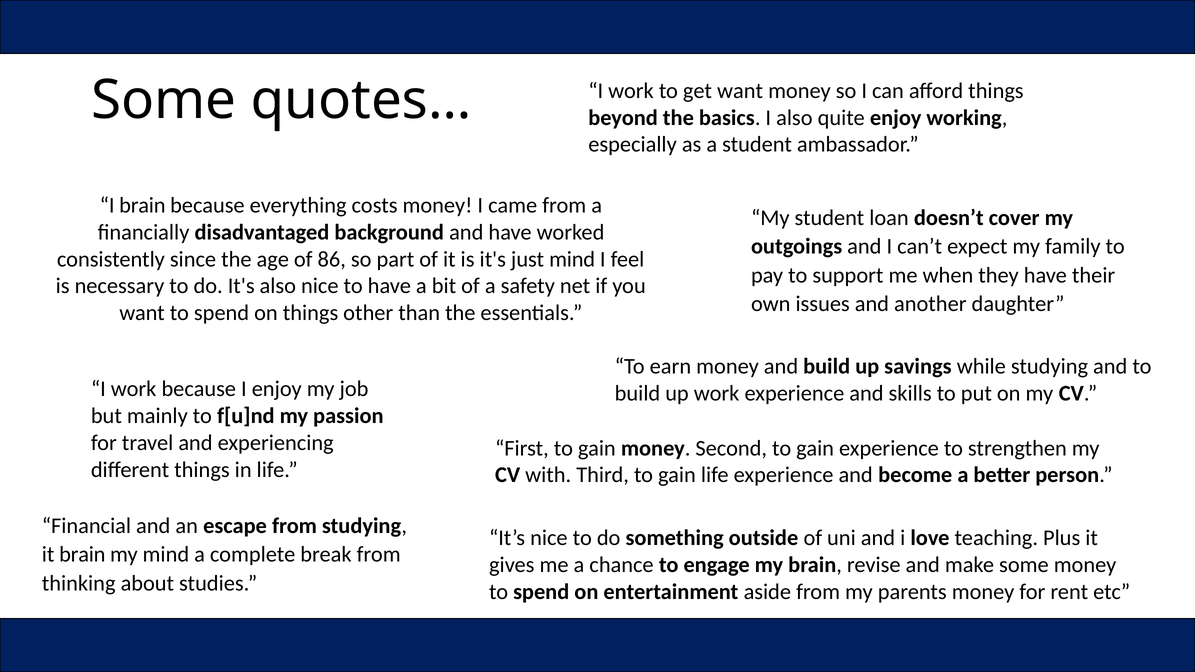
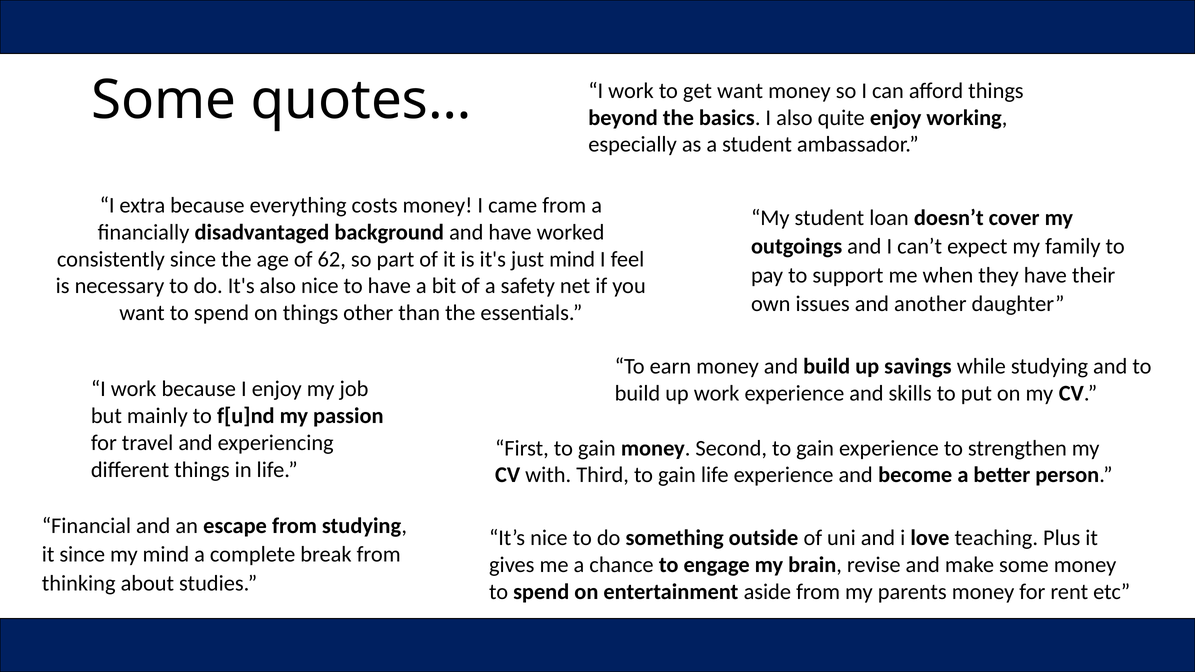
I brain: brain -> extra (142, 205)
86: 86 -> 62 (332, 259)
it brain: brain -> since (82, 555)
